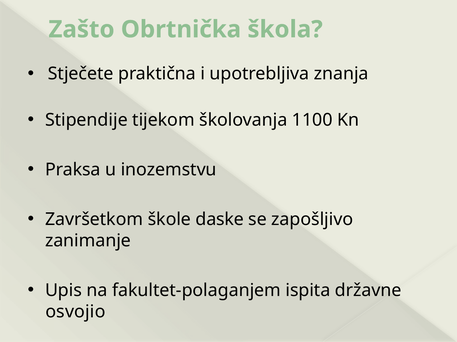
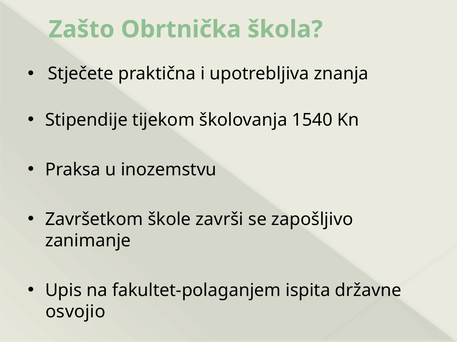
1100: 1100 -> 1540 (312, 120)
daske: daske -> završi (220, 220)
